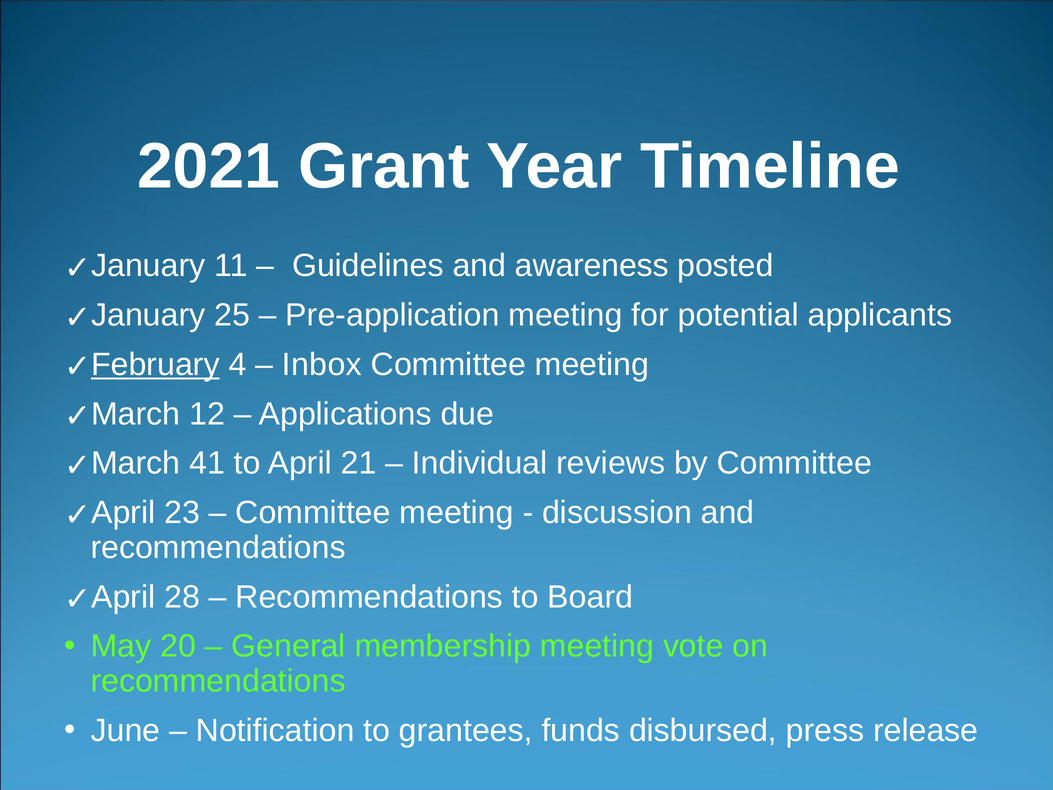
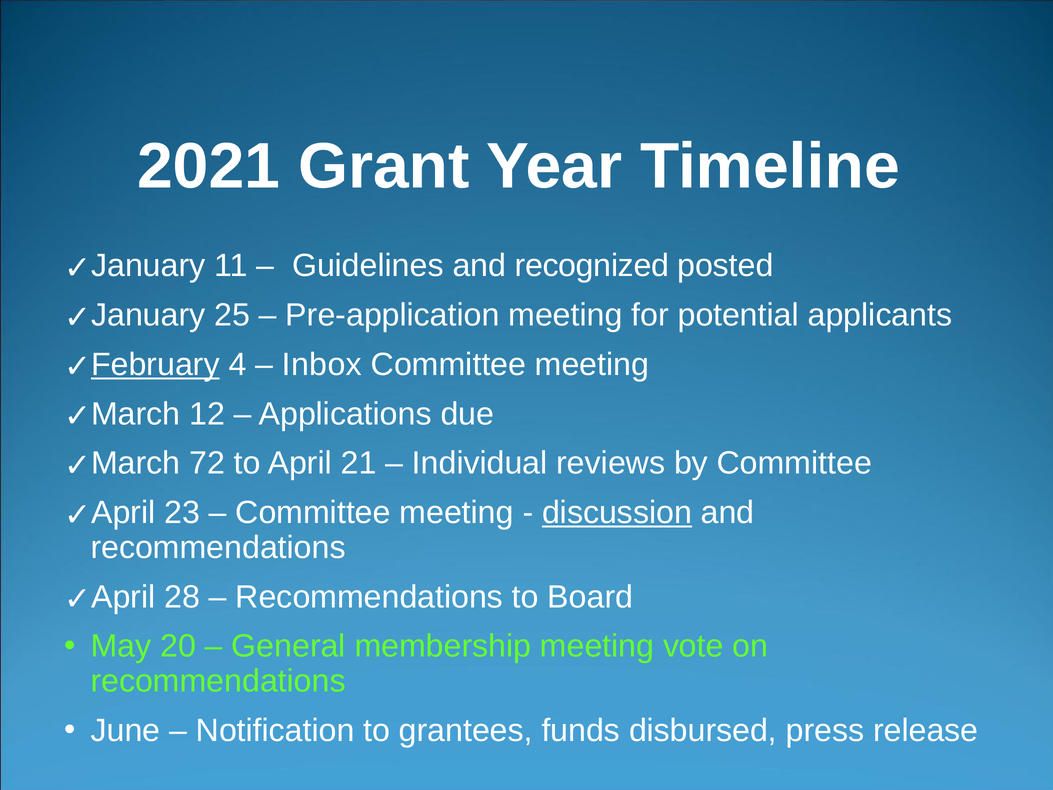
awareness: awareness -> recognized (592, 266)
41: 41 -> 72 (207, 463)
discussion underline: none -> present (617, 513)
